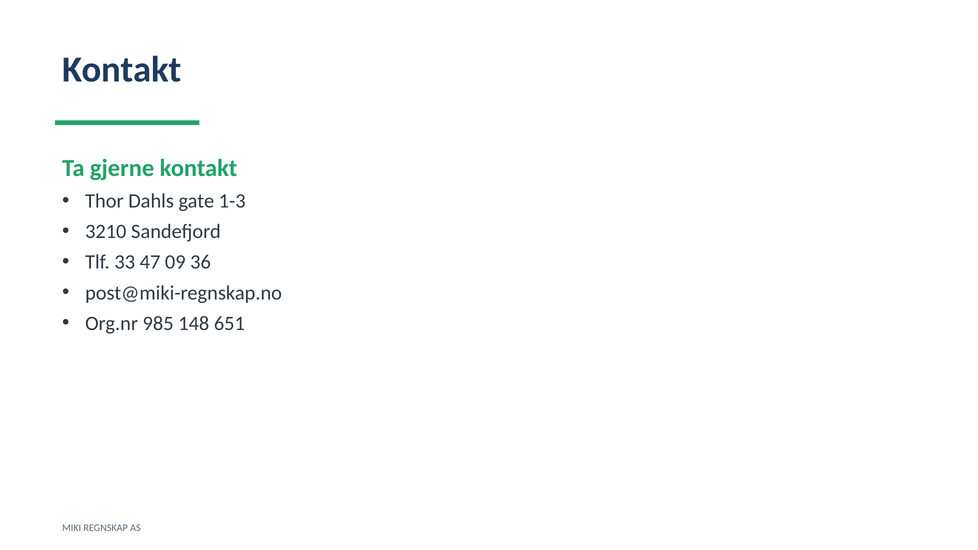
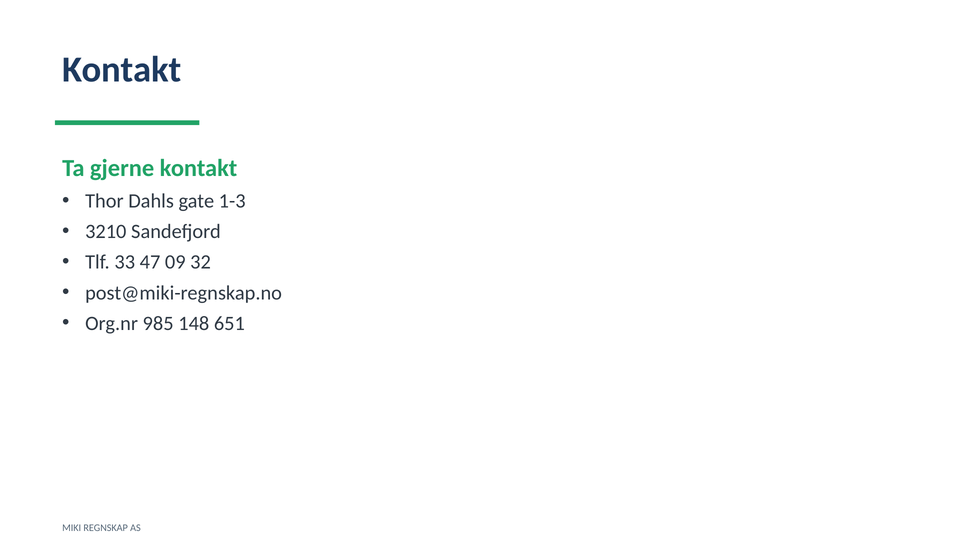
36: 36 -> 32 (201, 262)
